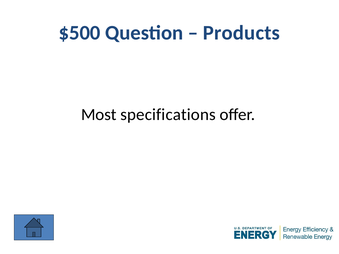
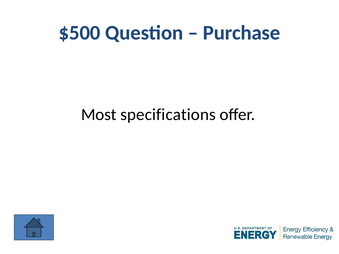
Products: Products -> Purchase (242, 33)
